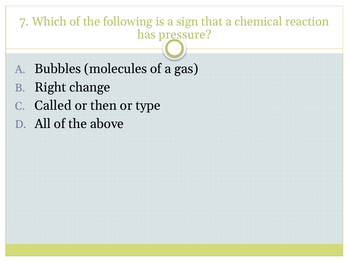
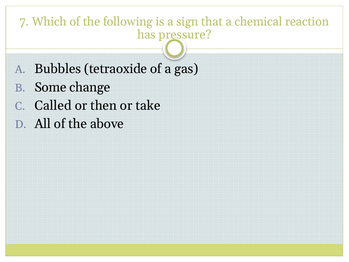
molecules: molecules -> tetraoxide (116, 69)
Right: Right -> Some (50, 87)
type: type -> take (148, 105)
